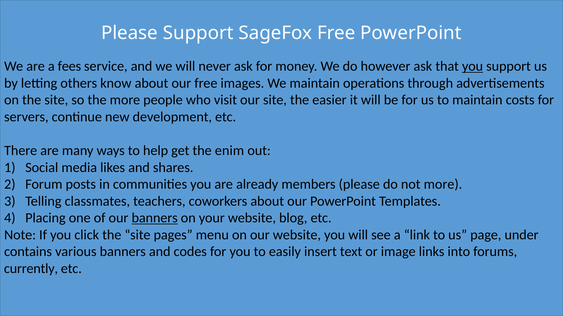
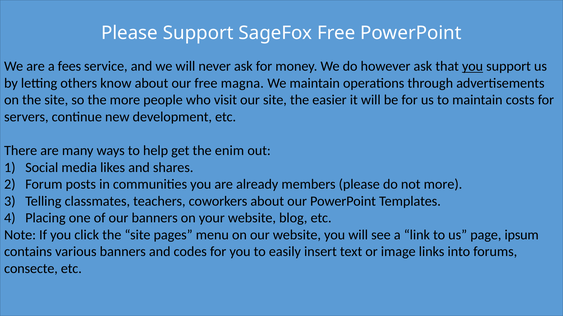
images: images -> magna (242, 83)
banners underline: present -> none (155, 218)
under: under -> ipsum (522, 235)
currently: currently -> consecte (31, 269)
